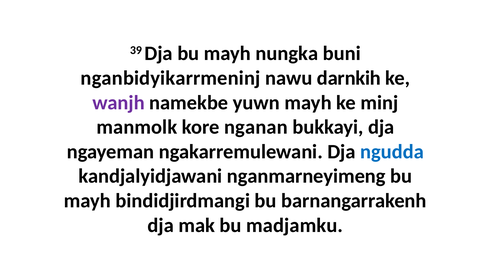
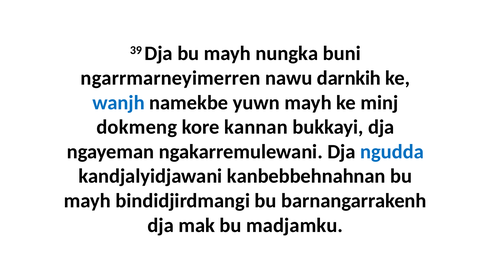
nganbidyikarrmeninj: nganbidyikarrmeninj -> ngarrmarneyimerren (171, 78)
wanjh colour: purple -> blue (119, 103)
manmolk: manmolk -> dokmeng (137, 127)
nganan: nganan -> kannan (256, 127)
nganmarneyimeng: nganmarneyimeng -> kanbebbehnahnan (306, 176)
